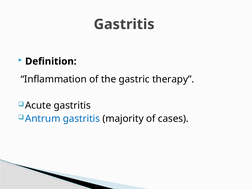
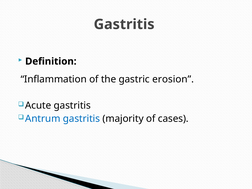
therapy: therapy -> erosion (173, 79)
